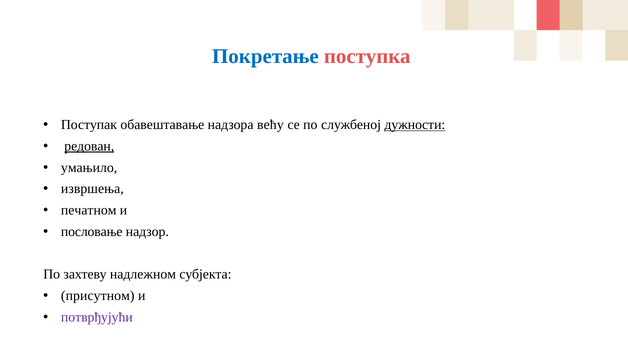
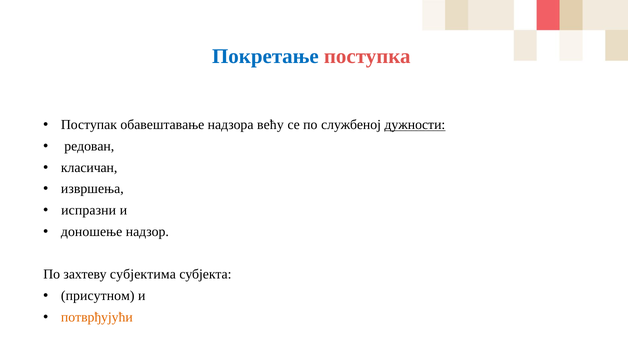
редован underline: present -> none (89, 146)
умањило: умањило -> класичан (89, 168)
печатном: печатном -> испразни (89, 210)
пословање: пословање -> доношење (92, 232)
надлежном: надлежном -> субјектима (143, 275)
потврђујући colour: purple -> orange (97, 317)
